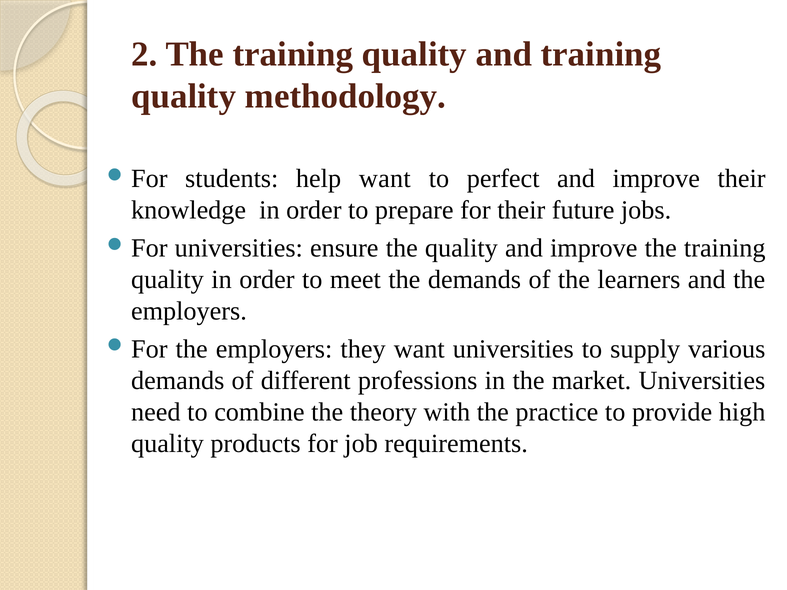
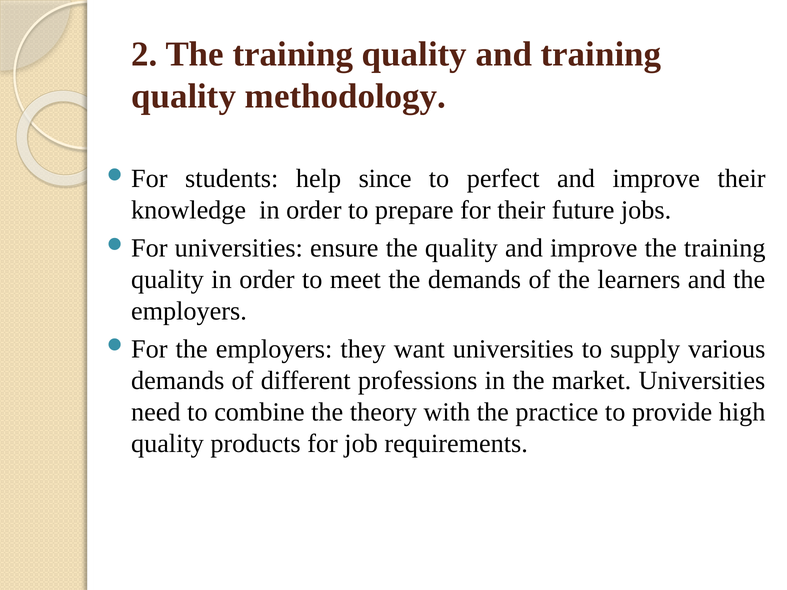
help want: want -> since (385, 179)
